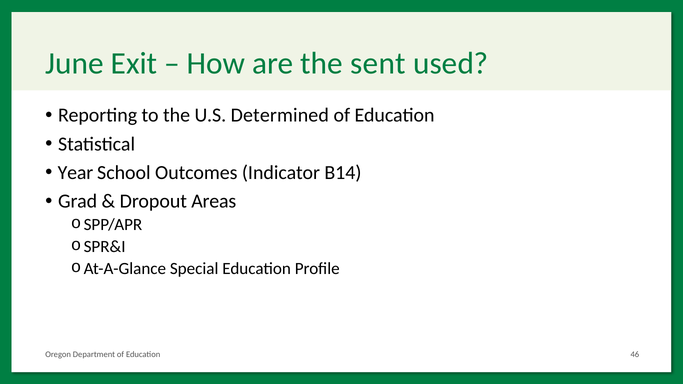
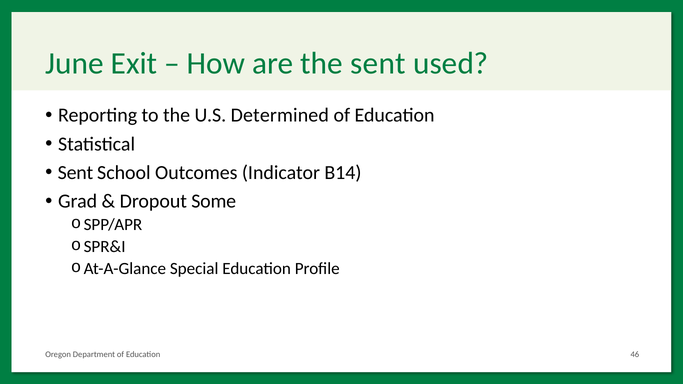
Year: Year -> Sent (75, 173)
Areas: Areas -> Some (214, 201)
